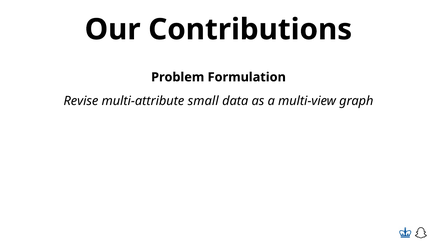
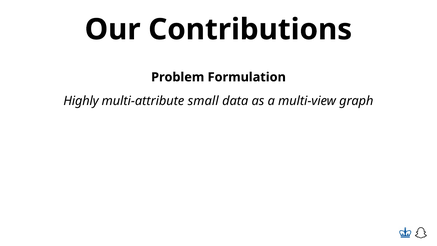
Revise: Revise -> Highly (81, 101)
